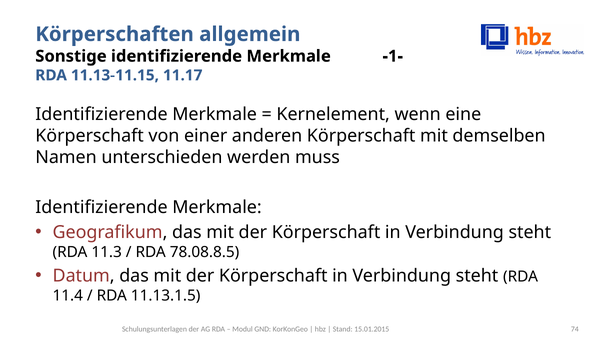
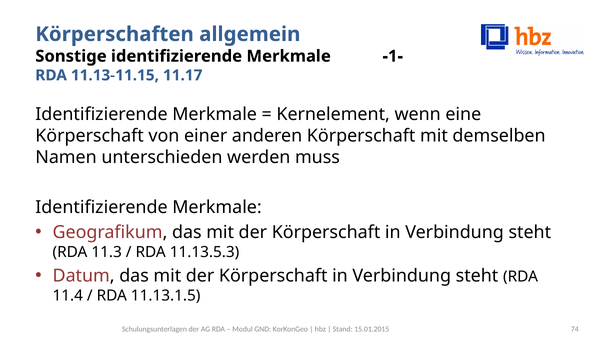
78.08.8.5: 78.08.8.5 -> 11.13.5.3 (205, 253)
